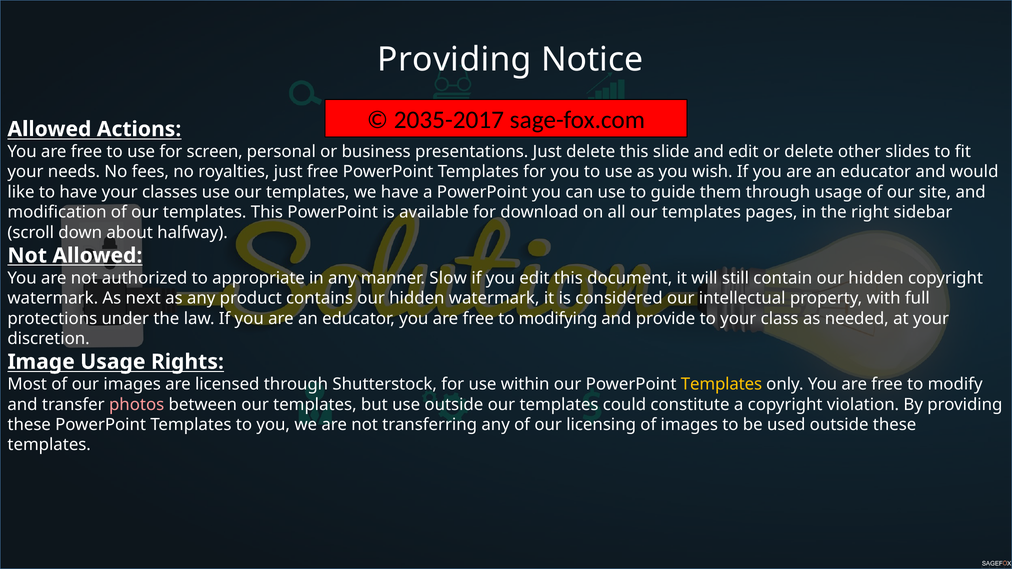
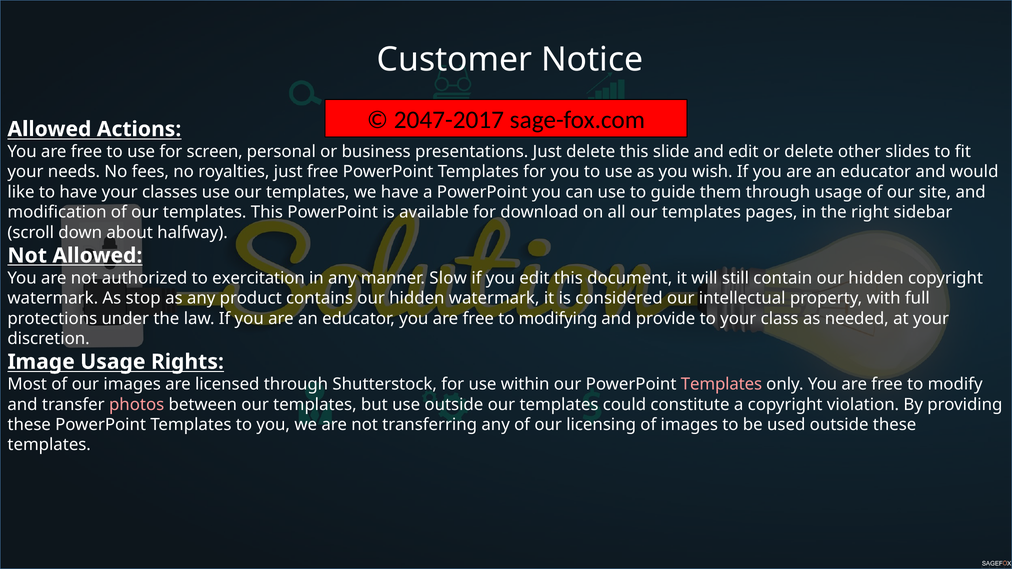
Providing: Providing -> Customer (455, 60)
2035-2017: 2035-2017 -> 2047-2017 (449, 120)
appropriate: appropriate -> exercitation (259, 278)
next: next -> stop (143, 298)
Templates colour: yellow -> pink (721, 384)
